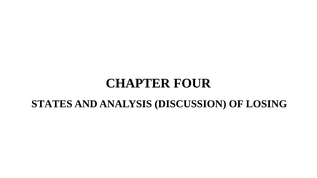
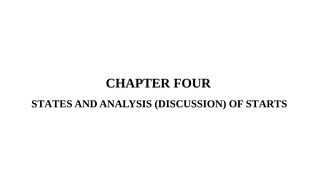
LOSING: LOSING -> STARTS (266, 104)
